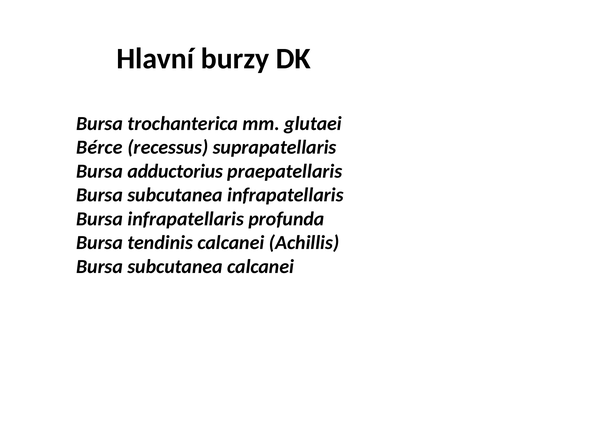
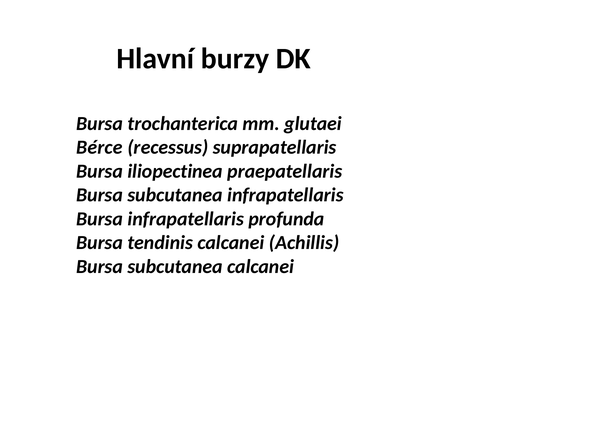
adductorius: adductorius -> iliopectinea (175, 171)
